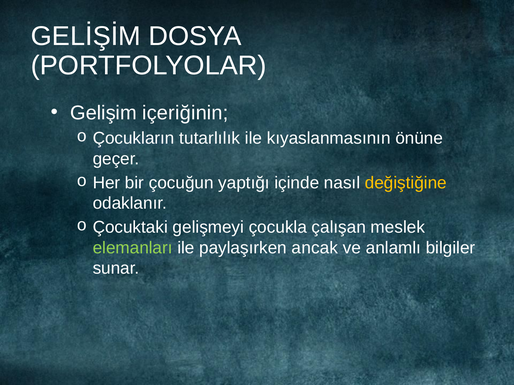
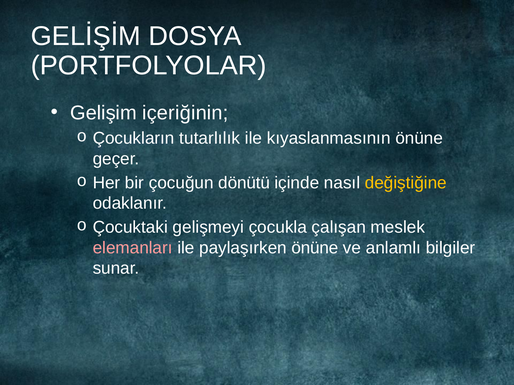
yaptığı: yaptığı -> dönütü (244, 183)
elemanları colour: light green -> pink (133, 248)
paylaşırken ancak: ancak -> önüne (315, 248)
